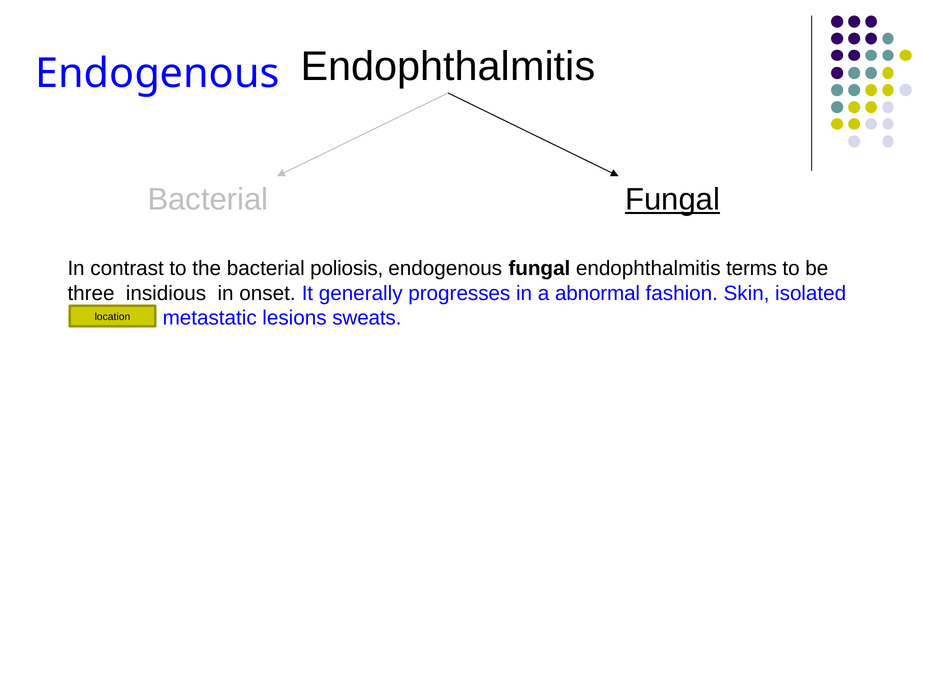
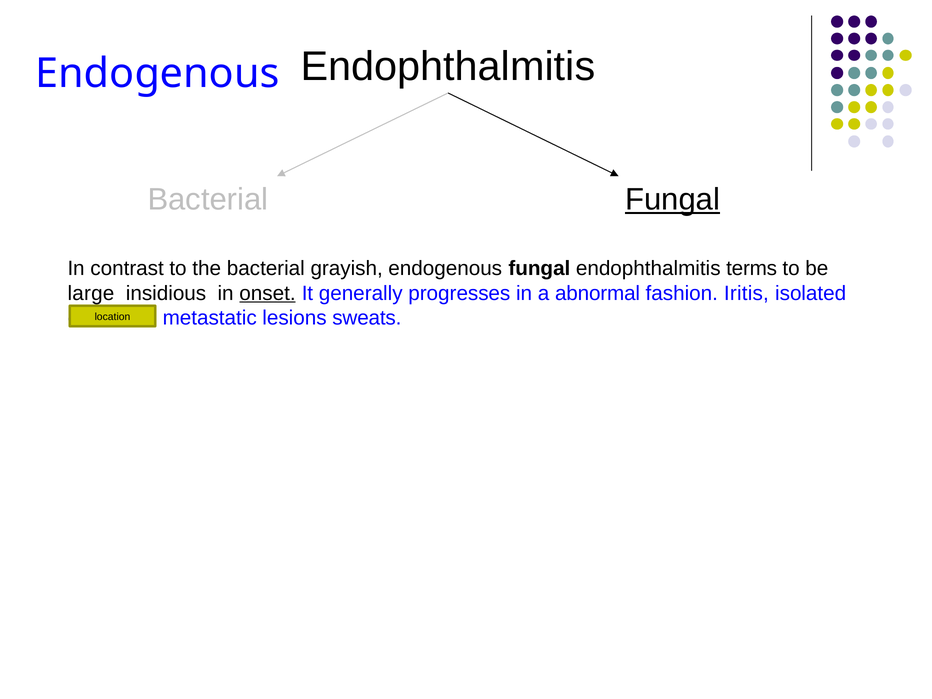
poliosis: poliosis -> grayish (347, 268)
three: three -> large (91, 293)
onset underline: none -> present (267, 293)
Skin: Skin -> Iritis (746, 293)
